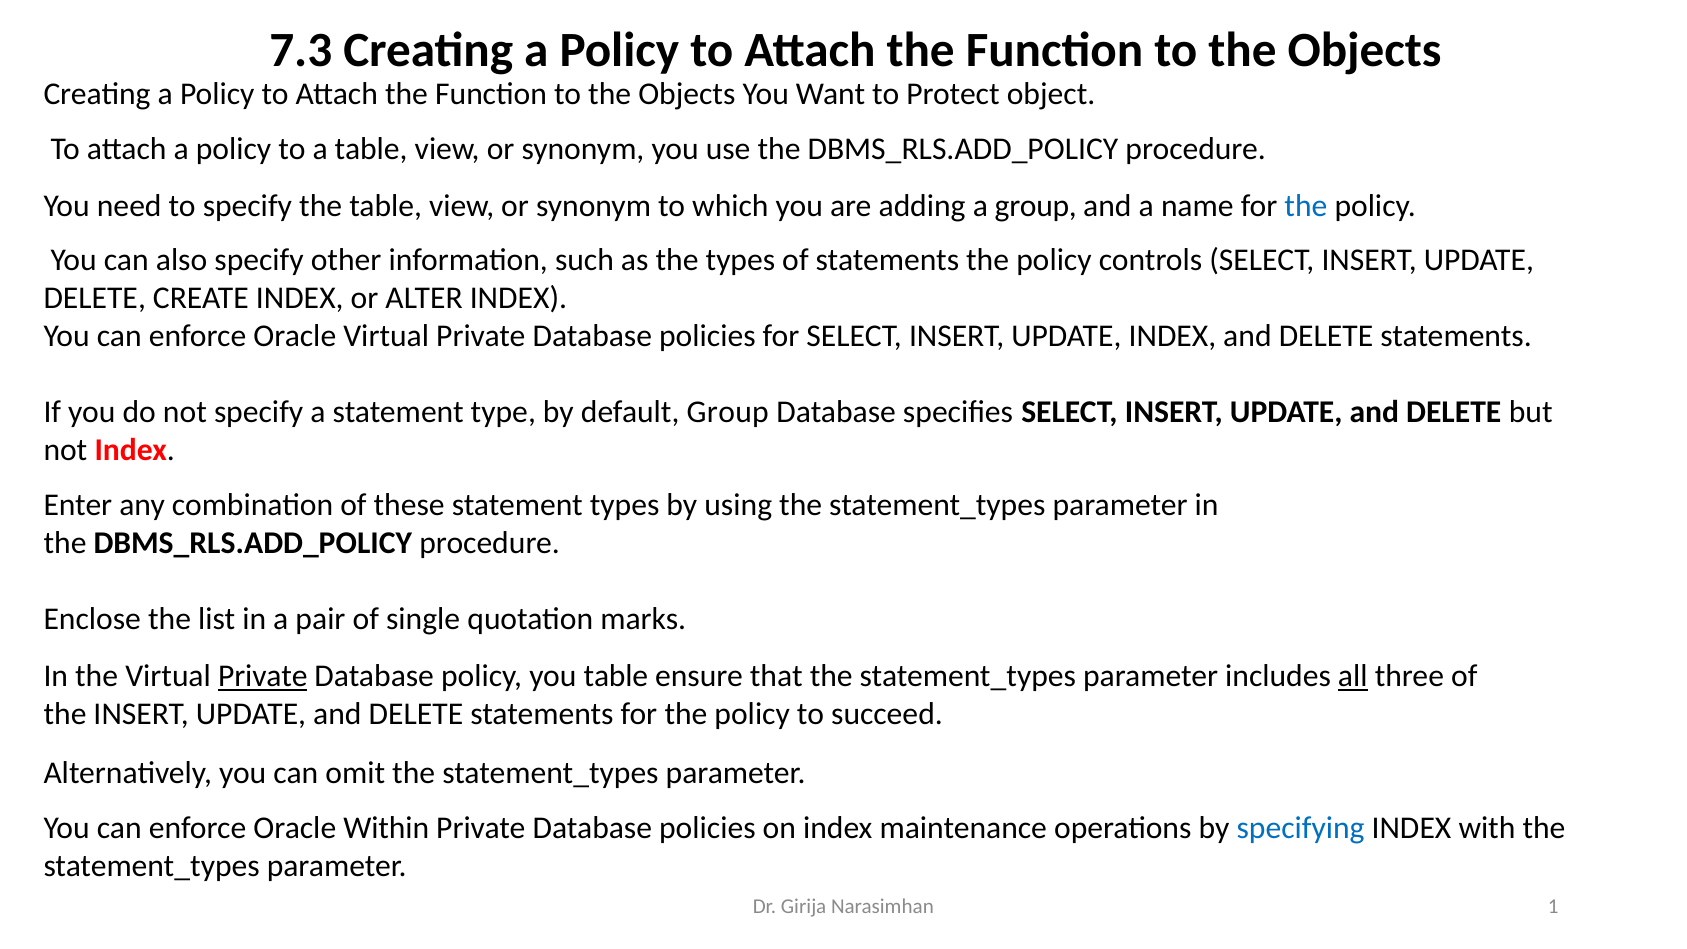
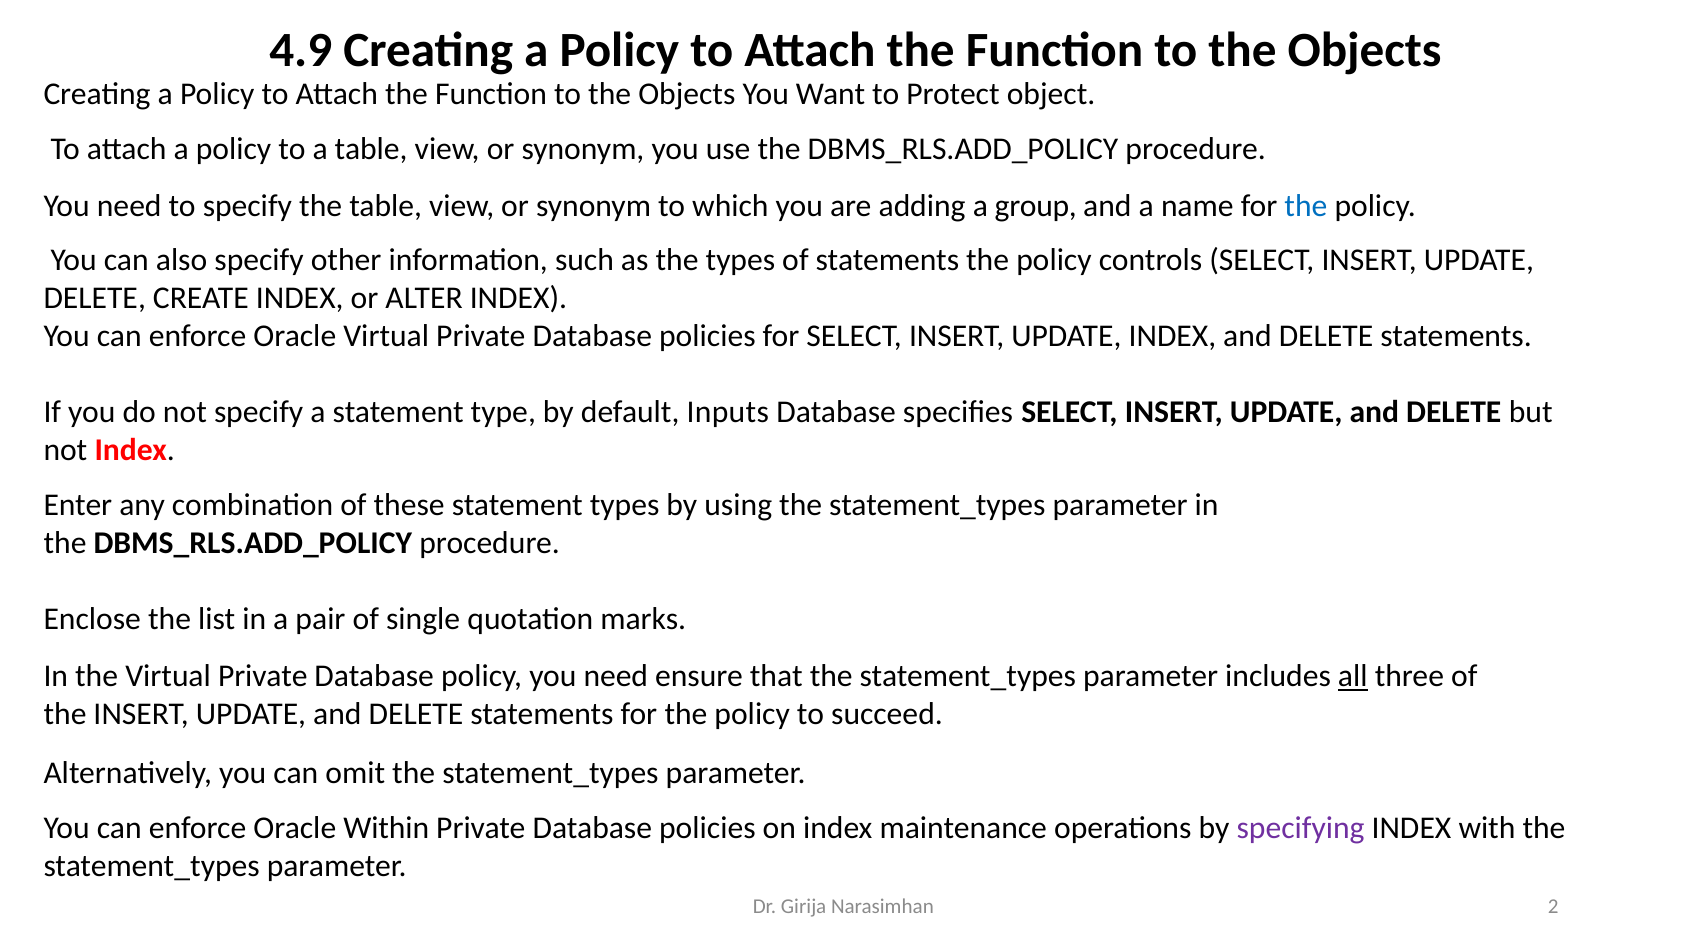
7.3: 7.3 -> 4.9 (301, 51)
default Group: Group -> Inputs (728, 412)
Private underline: present -> none (263, 676)
policy you table: table -> need (616, 676)
specifying colour: blue -> purple (1301, 828)
1: 1 -> 2 (1553, 906)
